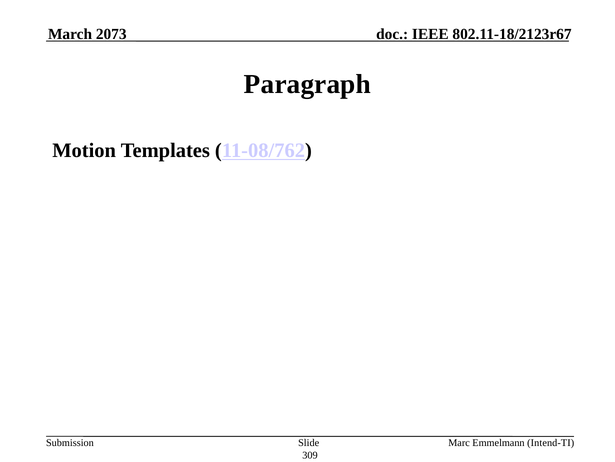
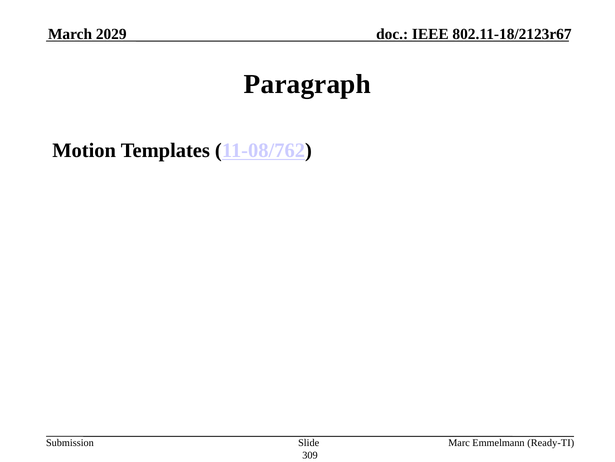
2073: 2073 -> 2029 (111, 34)
Intend-TI: Intend-TI -> Ready-TI (551, 442)
